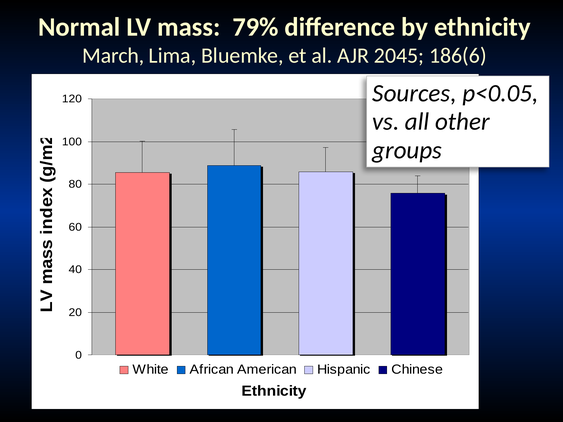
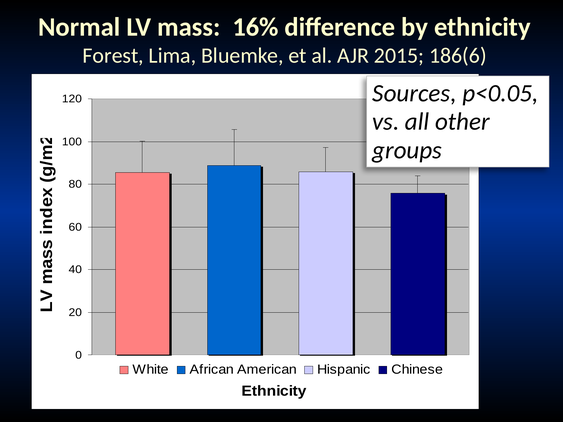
79%: 79% -> 16% (256, 27)
March: March -> Forest (113, 56)
2045: 2045 -> 2015 (399, 56)
